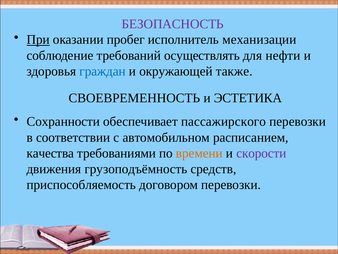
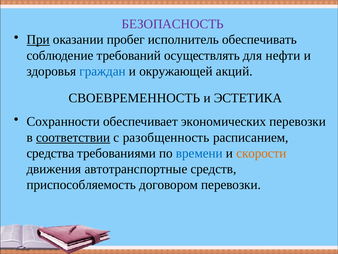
механизации: механизации -> обеспечивать (259, 40)
также: также -> акций (234, 71)
пассажирского: пассажирского -> экономических (224, 121)
соответствии underline: none -> present (73, 137)
автомобильном: автомобильном -> разобщенность (166, 137)
качества: качества -> средства (50, 153)
времени colour: orange -> blue (199, 153)
скорости colour: purple -> orange (261, 153)
грузоподъёмность: грузоподъёмность -> автотранспортные (136, 169)
